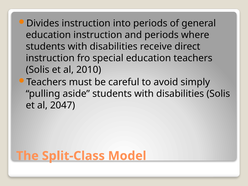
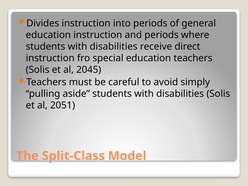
2010: 2010 -> 2045 (89, 70)
2047: 2047 -> 2051 (63, 105)
